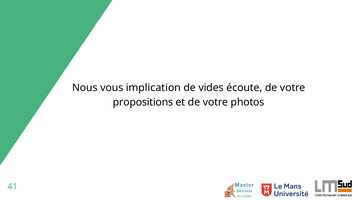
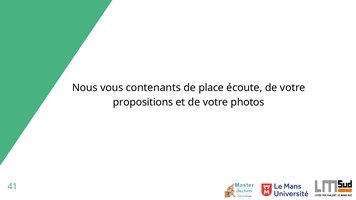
implication: implication -> contenants (153, 88)
vides: vides -> place (211, 88)
